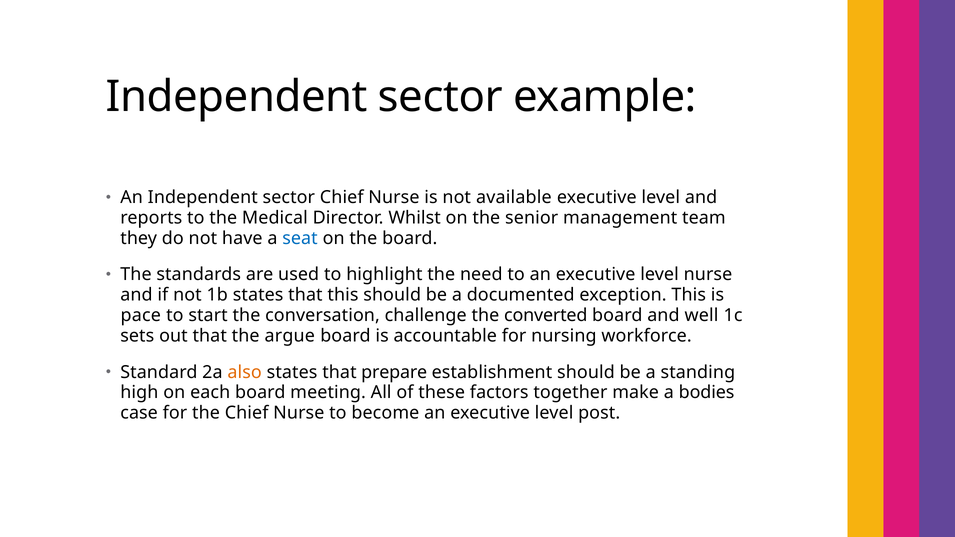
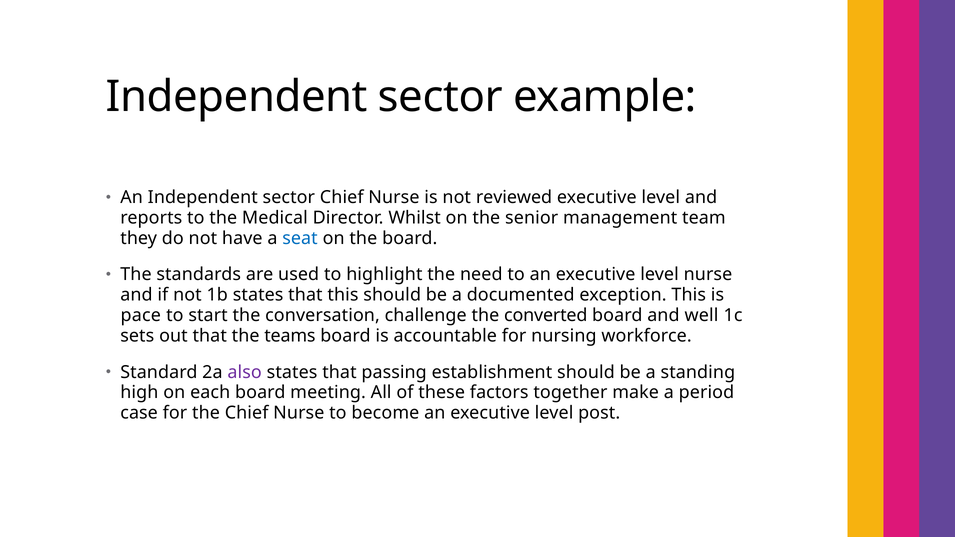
available: available -> reviewed (514, 197)
argue: argue -> teams (290, 336)
also colour: orange -> purple (245, 372)
prepare: prepare -> passing (394, 372)
bodies: bodies -> period (706, 393)
